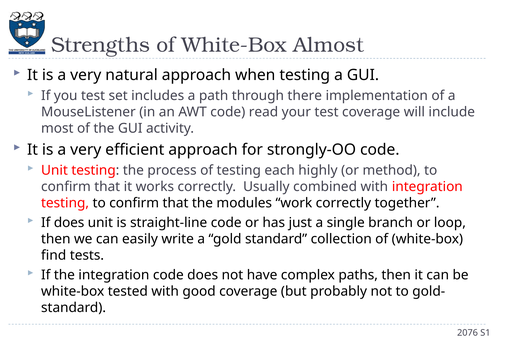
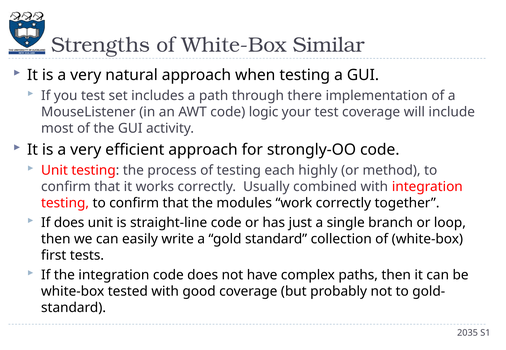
Almost: Almost -> Similar (329, 45)
read: read -> logic (264, 112)
find: find -> first (54, 256)
2076: 2076 -> 2035 (468, 333)
